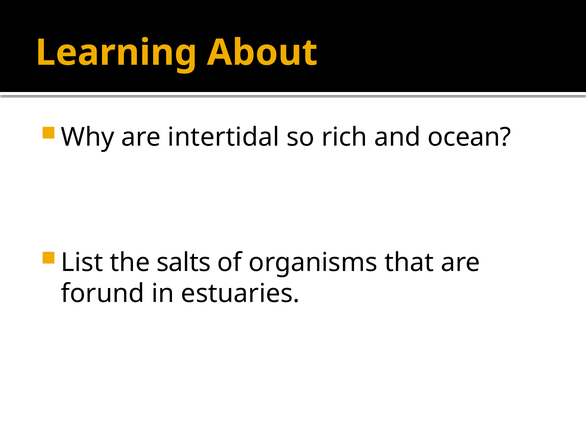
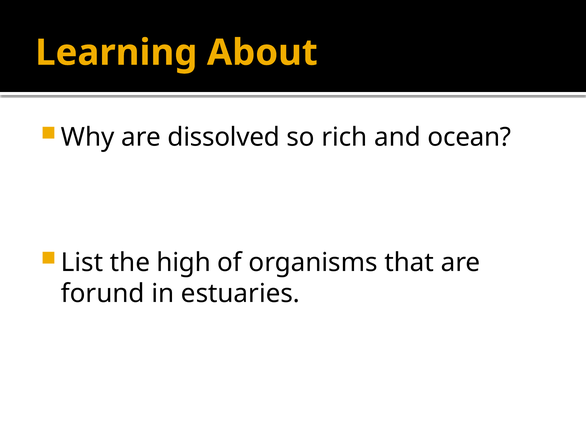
intertidal: intertidal -> dissolved (224, 137)
salts: salts -> high (184, 262)
